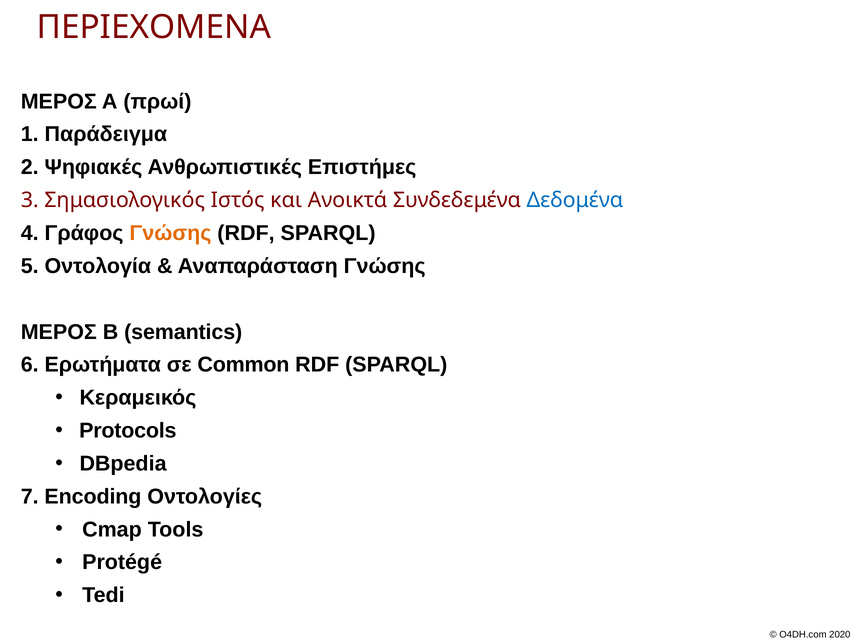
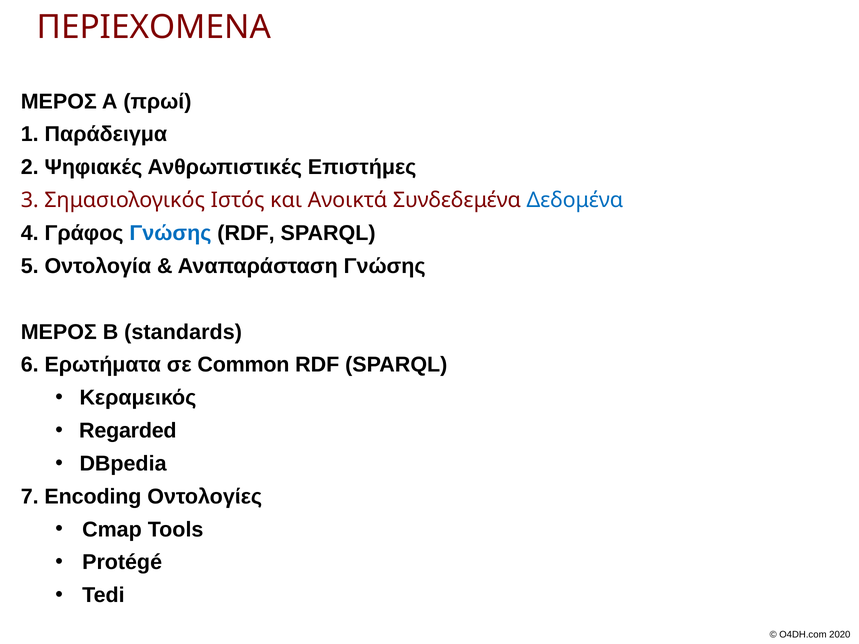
Γνώσης colour: orange -> blue (170, 233)
semantics: semantics -> standards (183, 332)
Protocols: Protocols -> Regarded (128, 431)
